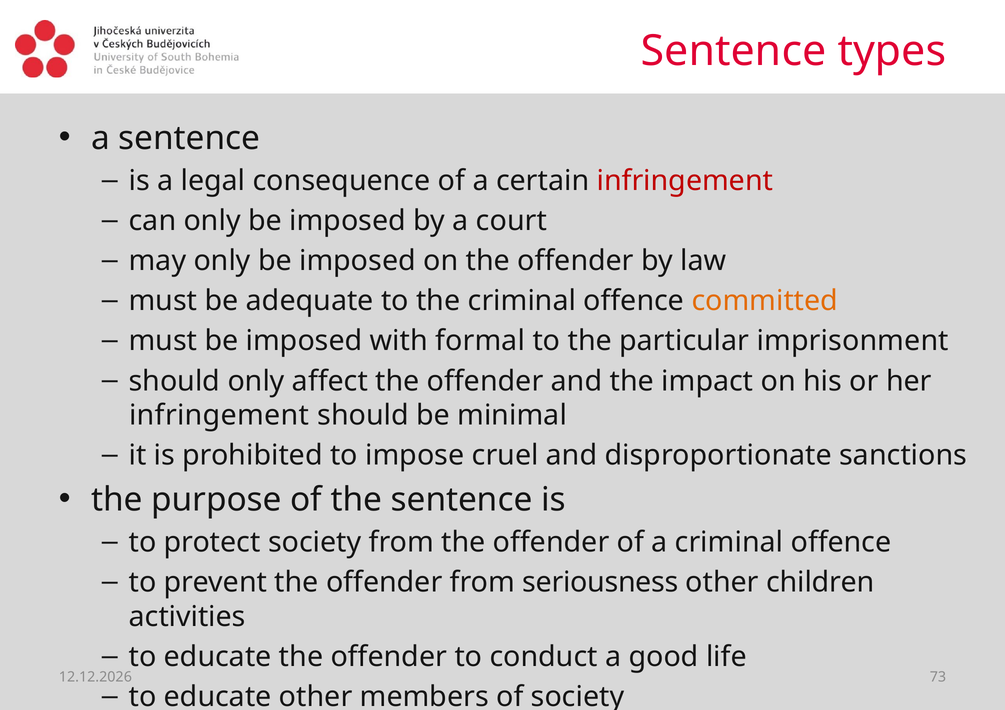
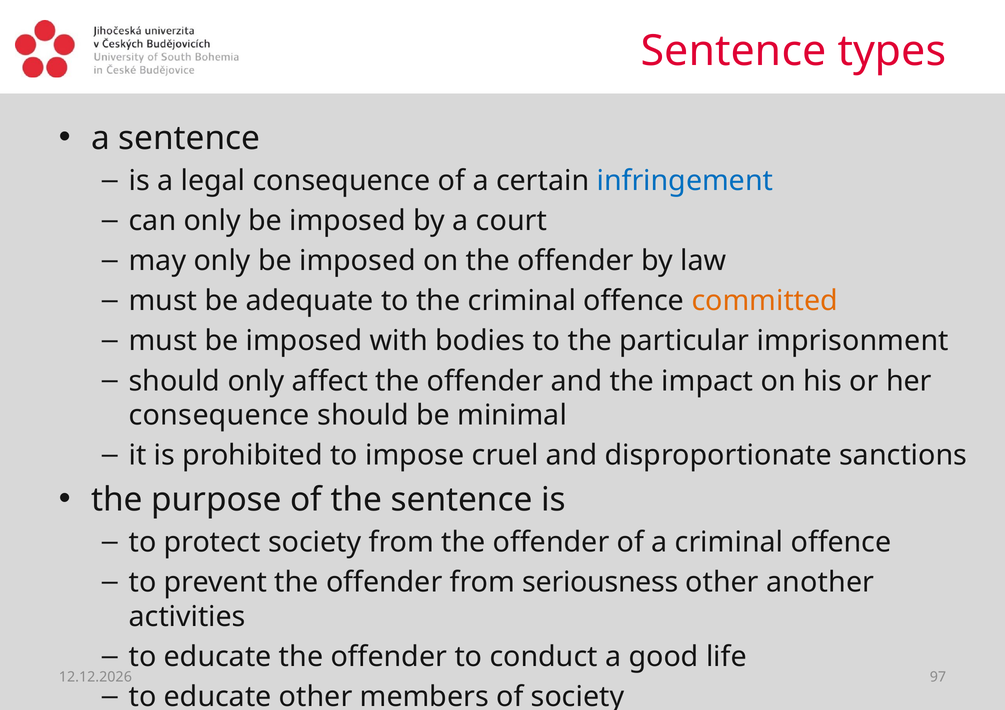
infringement colour: red -> blue (685, 181)
formal: formal -> bodies (480, 341)
infringement: infringement -> consequence (219, 416)
children: children -> another (820, 583)
73: 73 -> 97 (938, 677)
